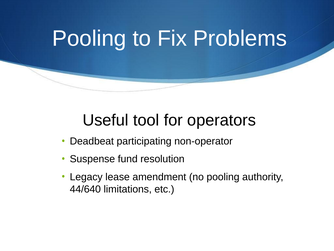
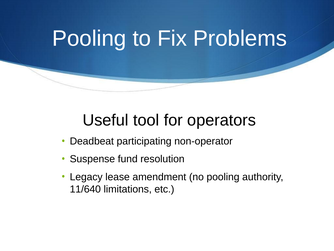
44/640: 44/640 -> 11/640 (85, 189)
